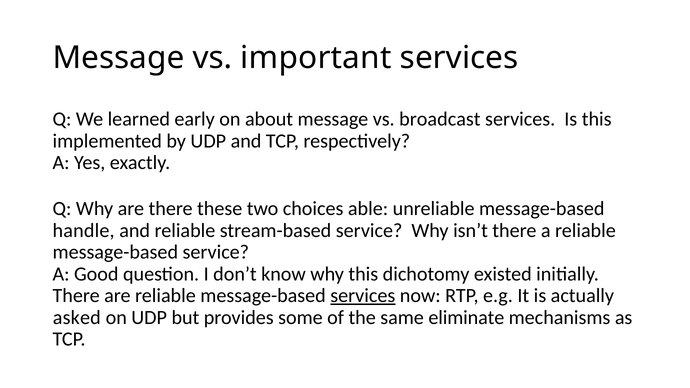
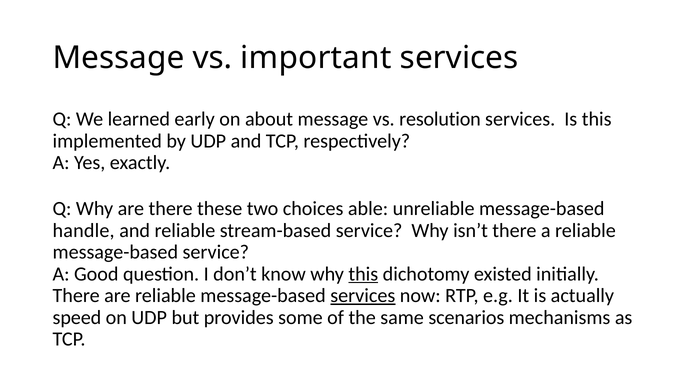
broadcast: broadcast -> resolution (440, 119)
this underline: none -> present (363, 274)
asked: asked -> speed (77, 317)
eliminate: eliminate -> scenarios (466, 317)
